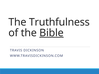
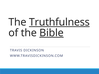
Truthfulness underline: none -> present (59, 22)
